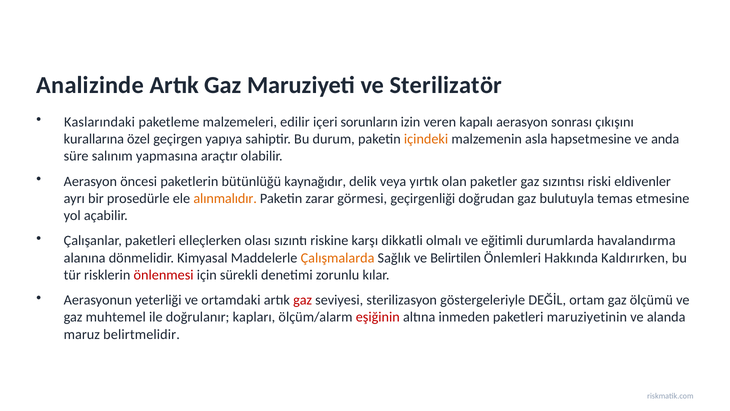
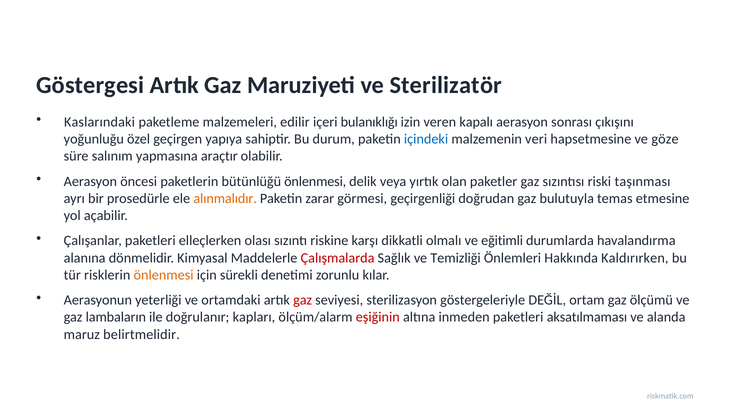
Analizinde: Analizinde -> Göstergesi (90, 85)
sorunların: sorunların -> bulanıklığı (369, 122)
kurallarına: kurallarına -> yoğunluğu (94, 139)
içindeki colour: orange -> blue (426, 139)
asla: asla -> veri (536, 139)
anda: anda -> göze (665, 139)
bütünlüğü kaynağıdır: kaynağıdır -> önlenmesi (315, 181)
eldivenler: eldivenler -> taşınması (643, 181)
Çalışmalarda colour: orange -> red (338, 258)
Belirtilen: Belirtilen -> Temizliği (456, 258)
önlenmesi colour: red -> orange (164, 275)
muhtemel: muhtemel -> lambaların (116, 317)
maruziyetinin: maruziyetinin -> aksatılmaması (587, 317)
